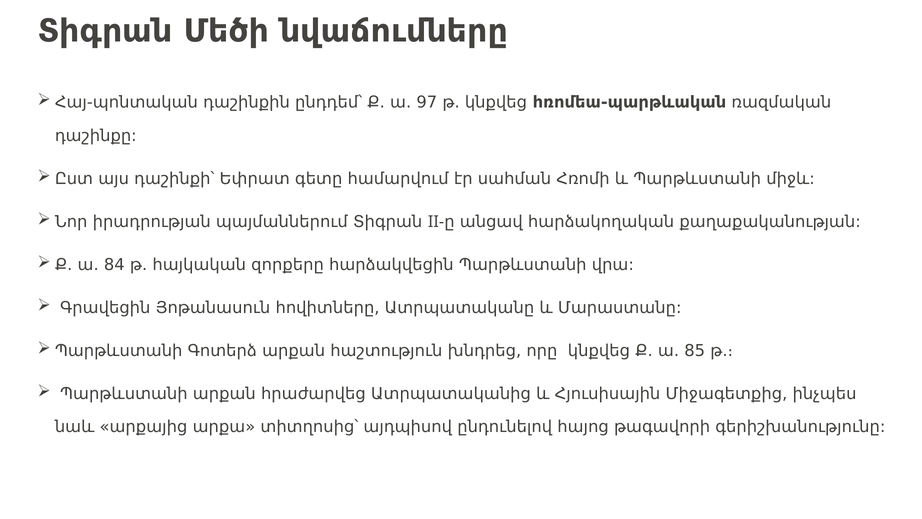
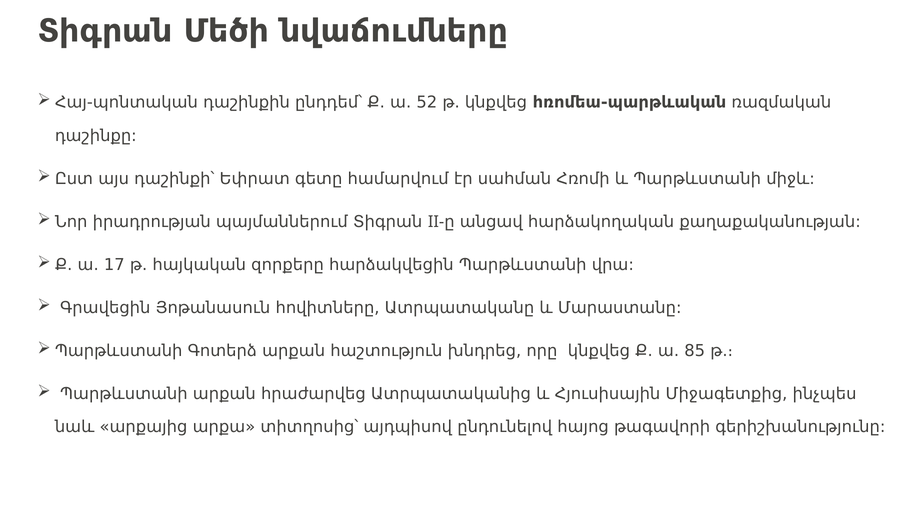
97: 97 -> 52 (427, 102)
84: 84 -> 17 (114, 265)
